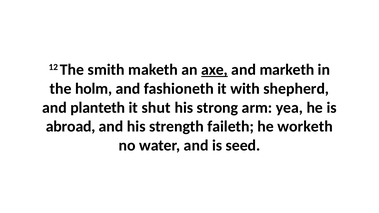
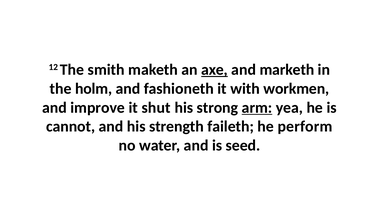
shepherd: shepherd -> workmen (296, 89)
planteth: planteth -> improve (98, 108)
arm underline: none -> present (257, 108)
abroad: abroad -> cannot (71, 127)
worketh: worketh -> perform (305, 127)
